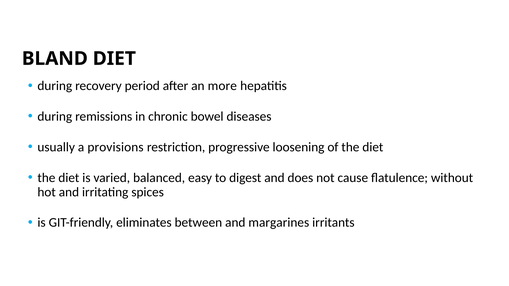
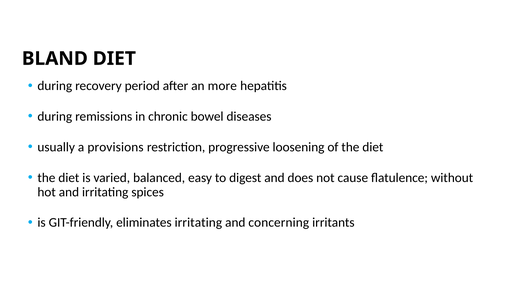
eliminates between: between -> irritating (198, 223)
margarines: margarines -> concerning (279, 223)
